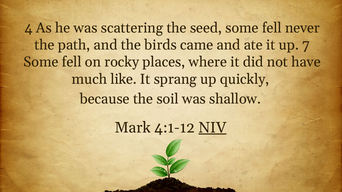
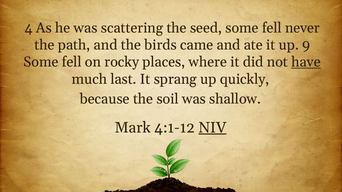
7: 7 -> 9 (306, 45)
have underline: none -> present (306, 62)
like: like -> last (124, 79)
